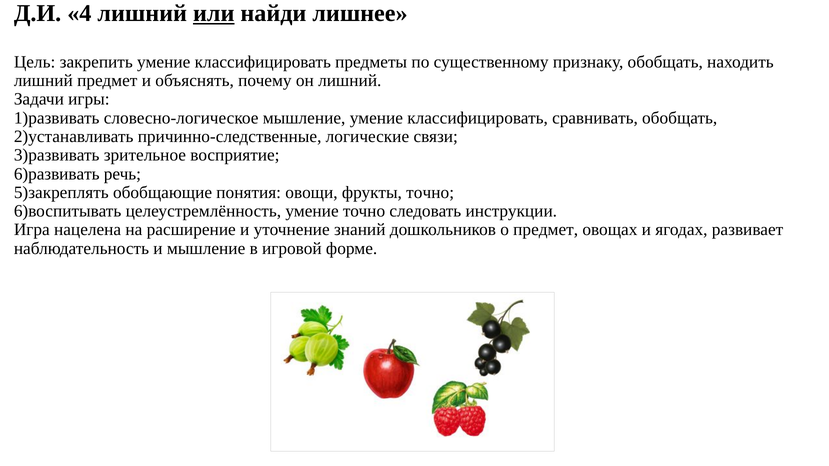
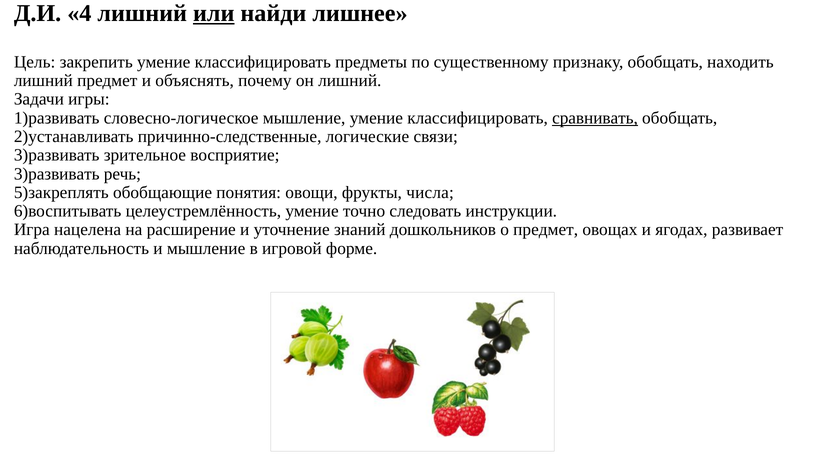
сравнивать underline: none -> present (595, 118)
6)развивать: 6)развивать -> 3)развивать (57, 174)
фрукты точно: точно -> числа (430, 193)
